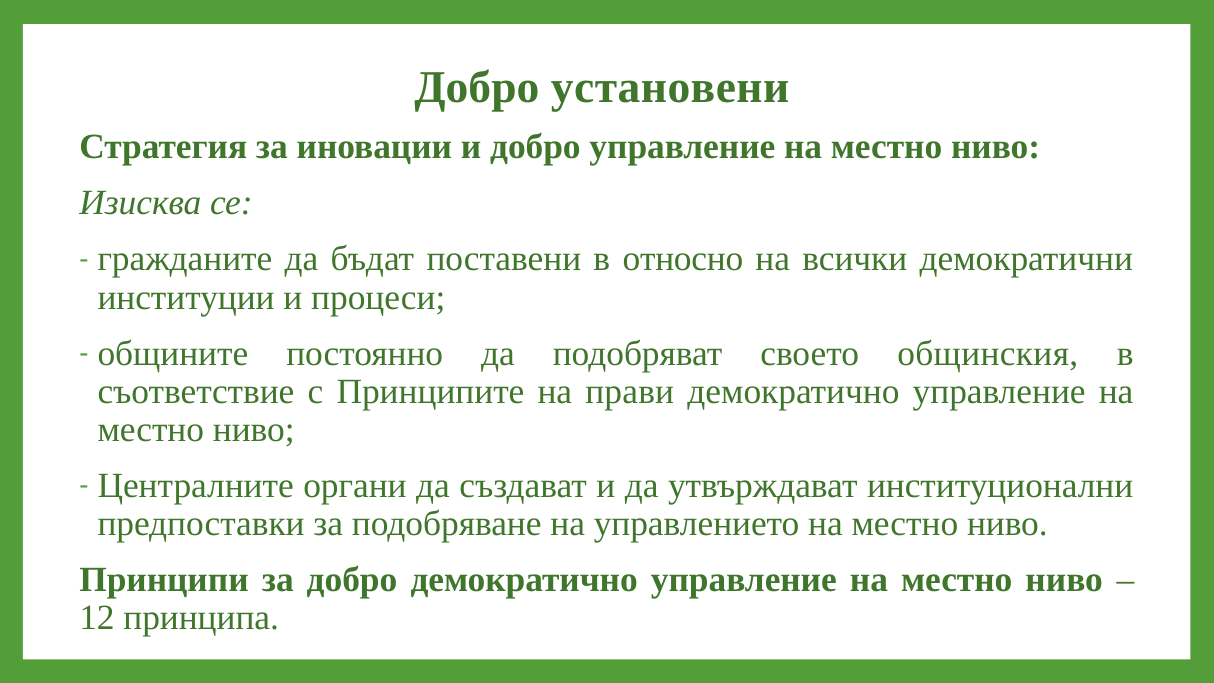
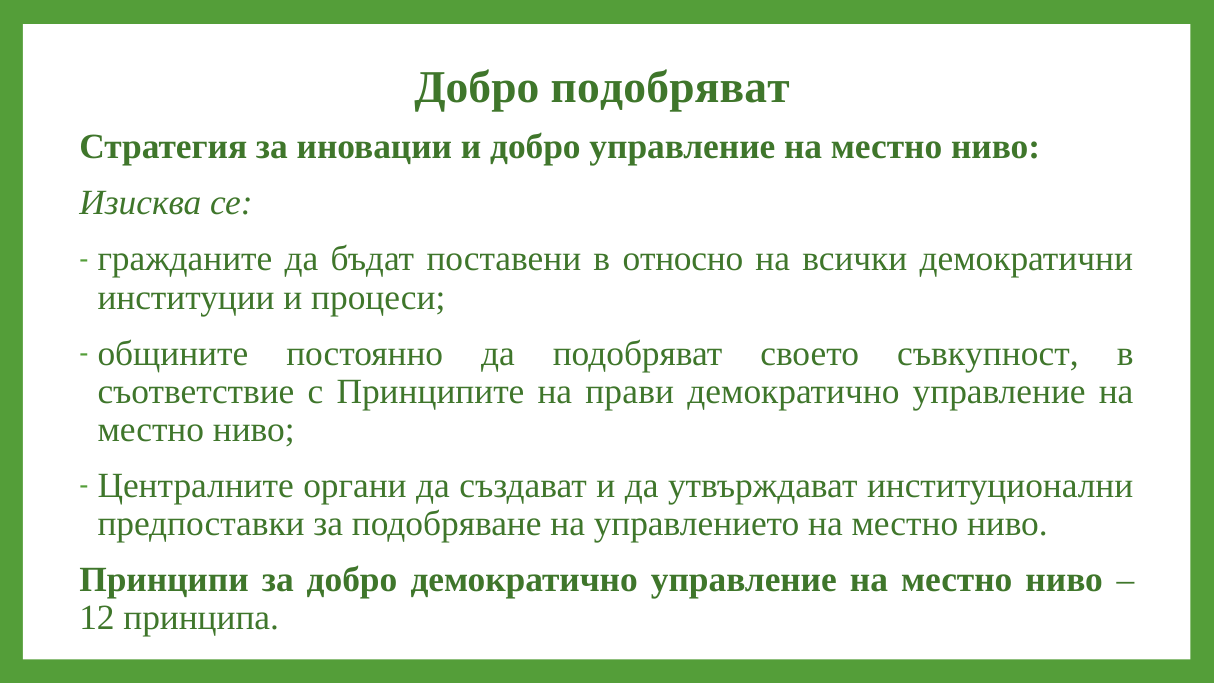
Добро установени: установени -> подобряват (670, 87)
общинския: общинския -> съвкупност (988, 353)
